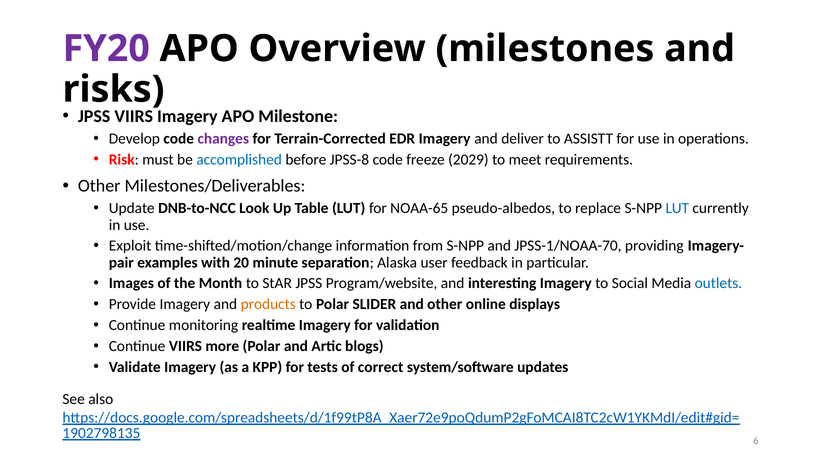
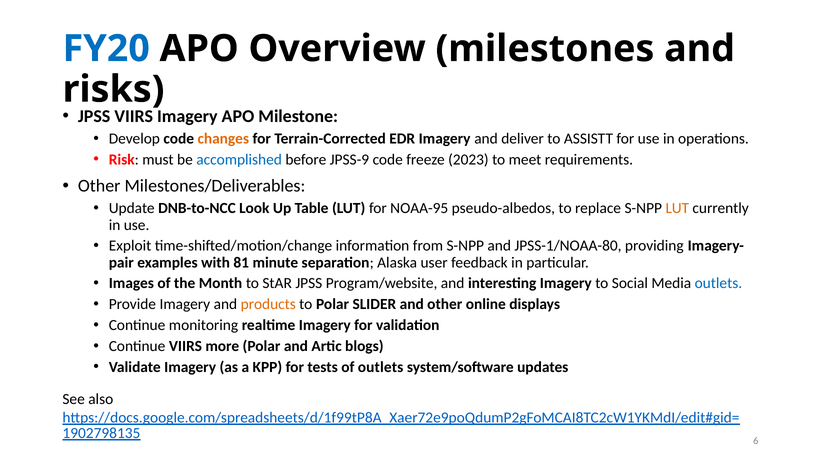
FY20 colour: purple -> blue (106, 49)
changes colour: purple -> orange (223, 138)
JPSS-8: JPSS-8 -> JPSS-9 (349, 159)
2029: 2029 -> 2023 (468, 159)
NOAA-65: NOAA-65 -> NOAA-95 (419, 208)
LUT colour: blue -> orange (677, 208)
JPSS-1/NOAA-70: JPSS-1/NOAA-70 -> JPSS-1/NOAA-80 (568, 246)
20: 20 -> 81 (241, 262)
of correct: correct -> outlets (381, 367)
